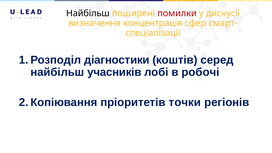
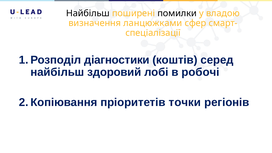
помилки colour: red -> black (177, 13)
дискусії: дискусії -> владою (223, 13)
концентрація: концентрація -> ланцюжками (153, 23)
учасників: учасників -> здоровий (114, 72)
